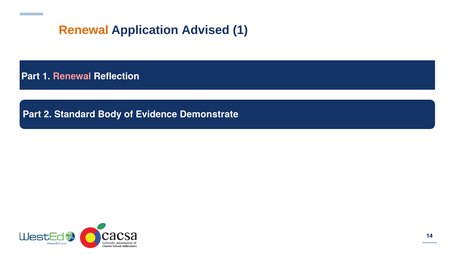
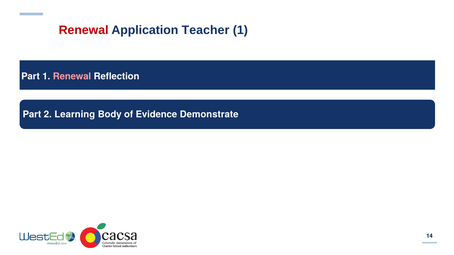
Renewal colour: orange -> red (84, 30)
Advised: Advised -> Teacher (206, 30)
Standard: Standard -> Learning (75, 114)
